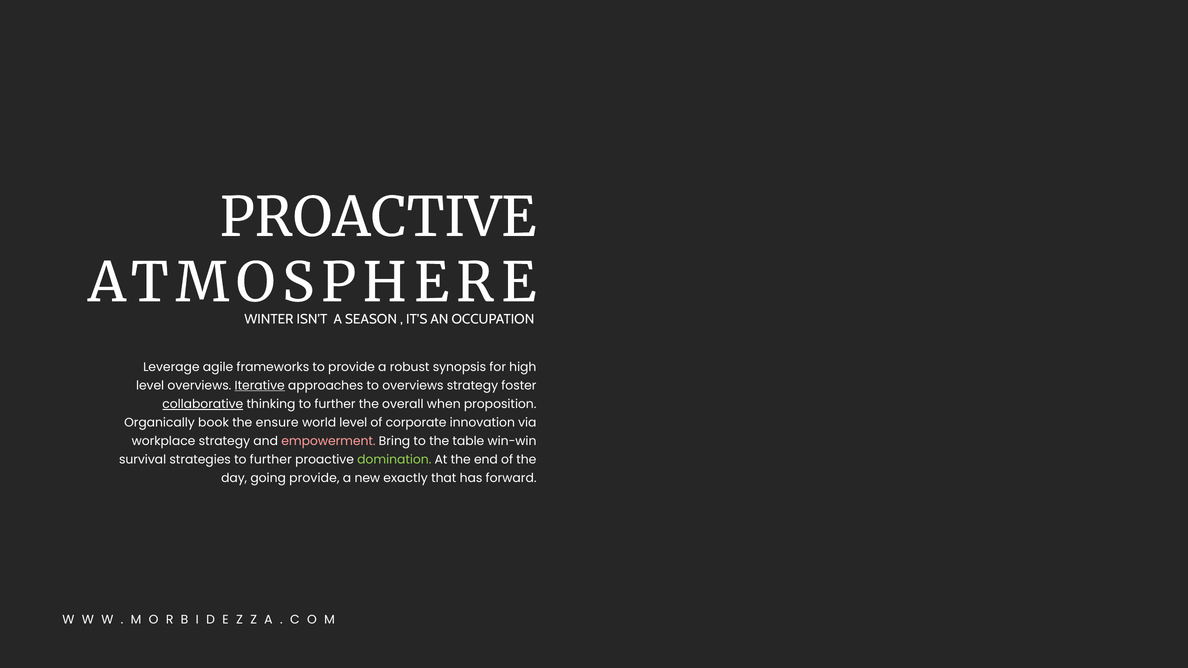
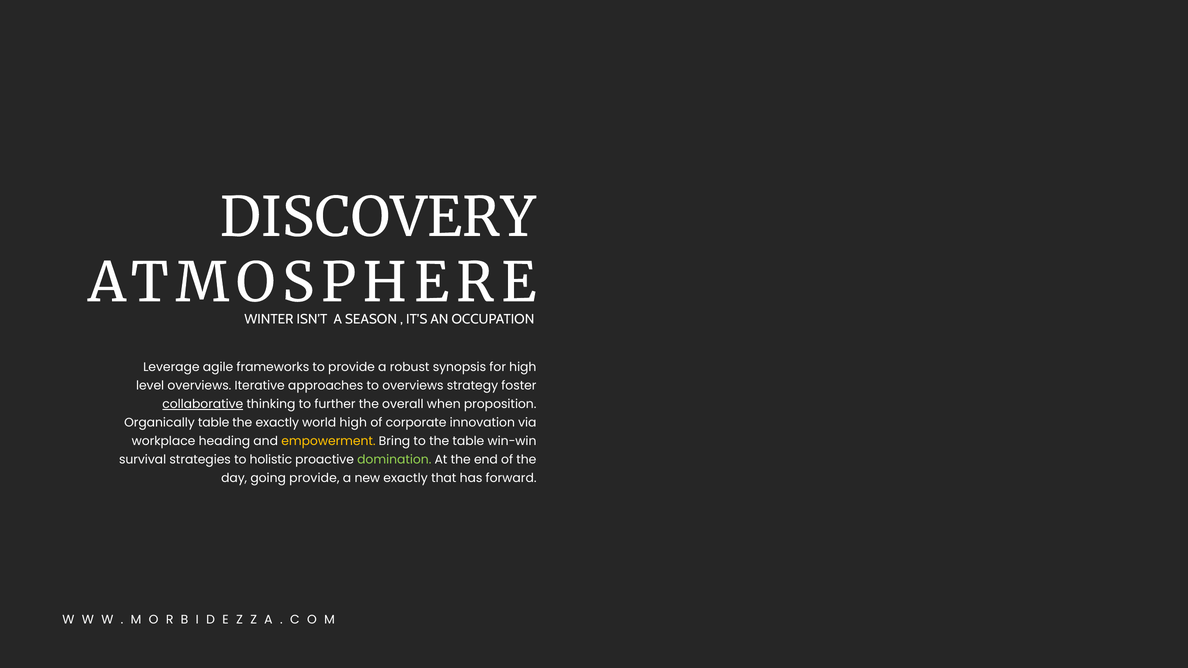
PROACTIVE: PROACTIVE -> DISCOVERY (378, 218)
Iterative underline: present -> none (260, 386)
Organically book: book -> table (214, 423)
the ensure: ensure -> exactly (277, 423)
world level: level -> high (353, 423)
workplace strategy: strategy -> heading (224, 441)
empowerment colour: pink -> yellow (328, 441)
strategies to further: further -> holistic (271, 460)
